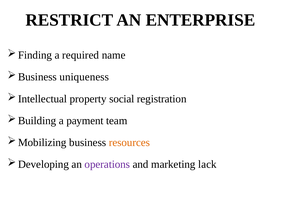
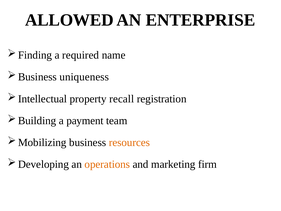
RESTRICT: RESTRICT -> ALLOWED (69, 20)
social: social -> recall (122, 99)
operations colour: purple -> orange (107, 164)
lack: lack -> firm (207, 164)
